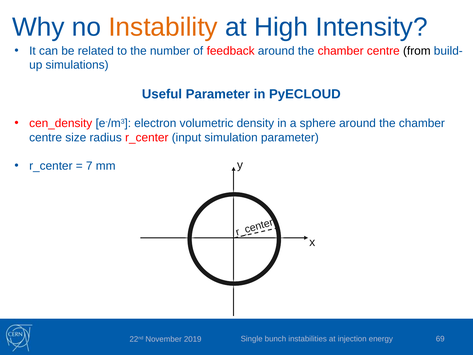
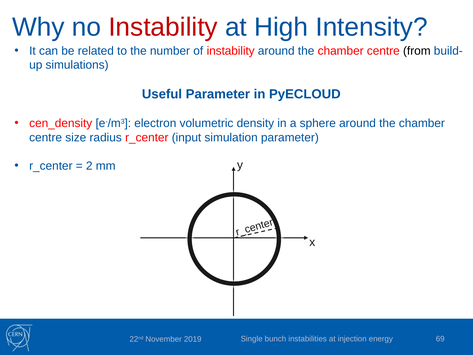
Instability colour: orange -> red (163, 27)
of feedback: feedback -> instability (231, 51)
7: 7 -> 2 (89, 166)
